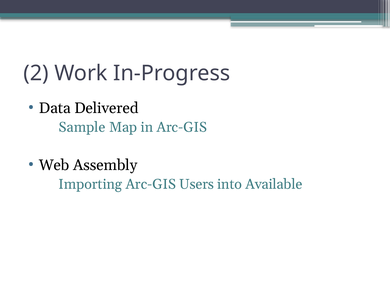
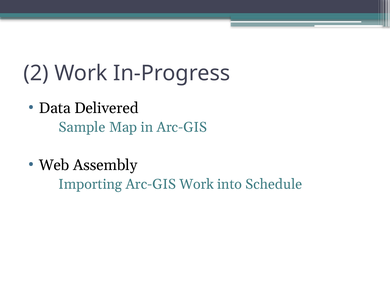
Arc-GIS Users: Users -> Work (197, 184)
Available: Available -> Schedule (274, 184)
